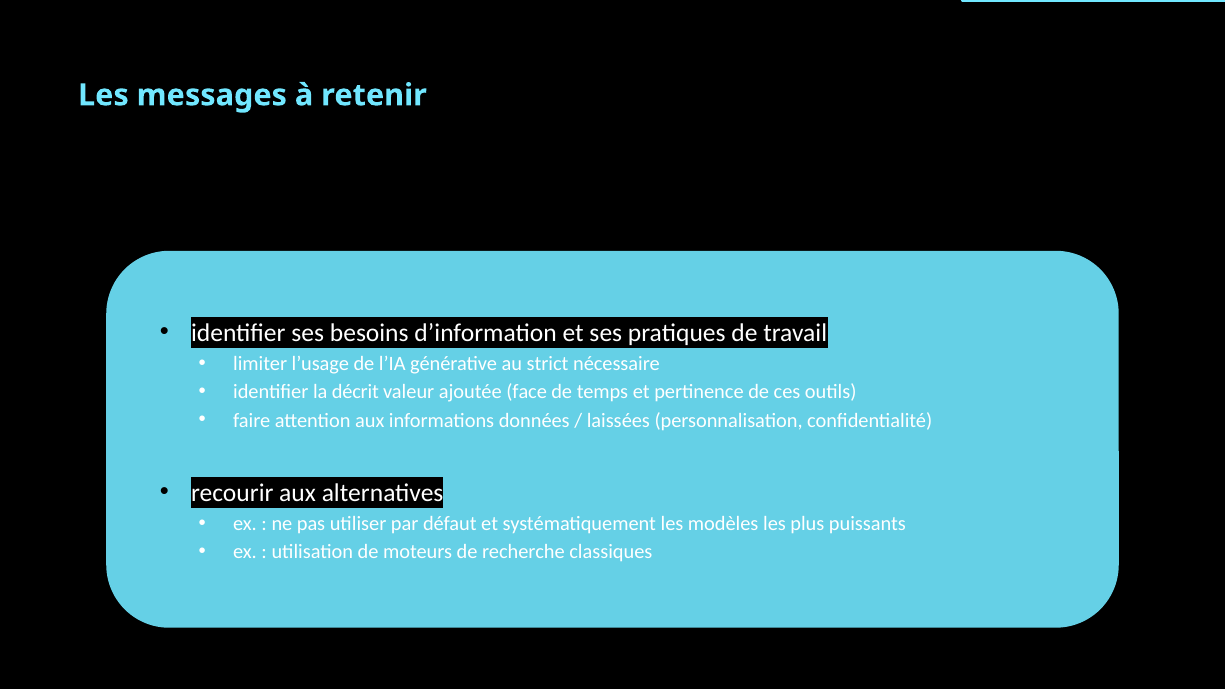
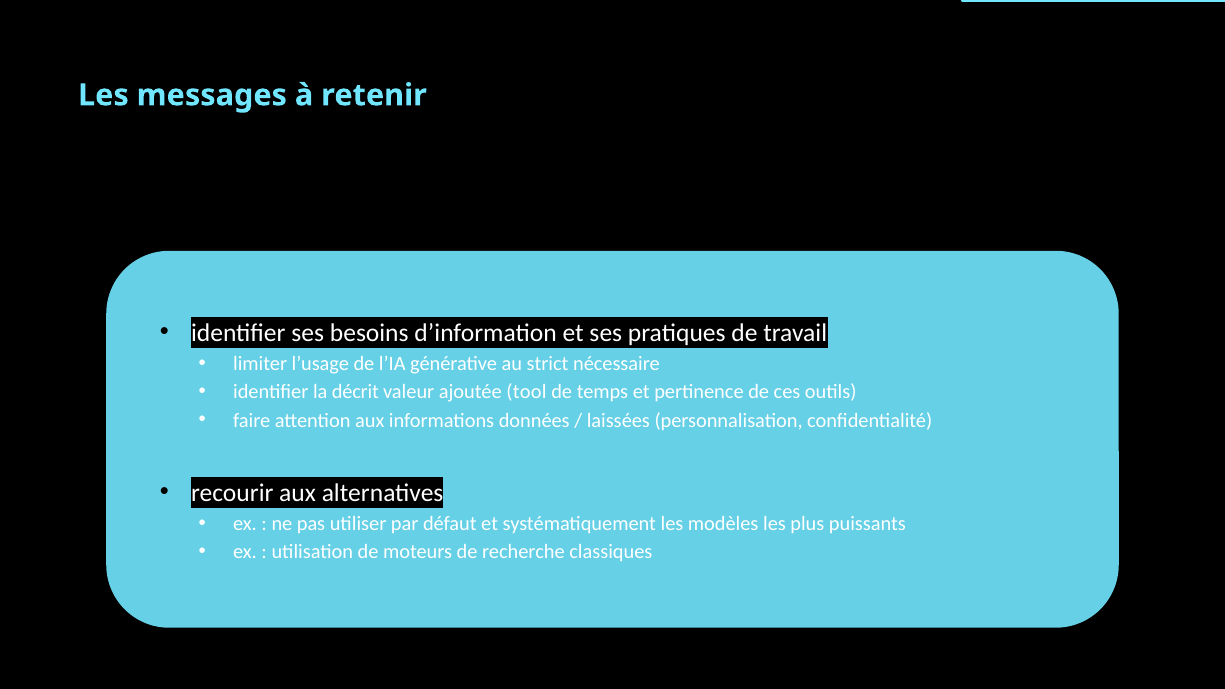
face: face -> tool (526, 392)
